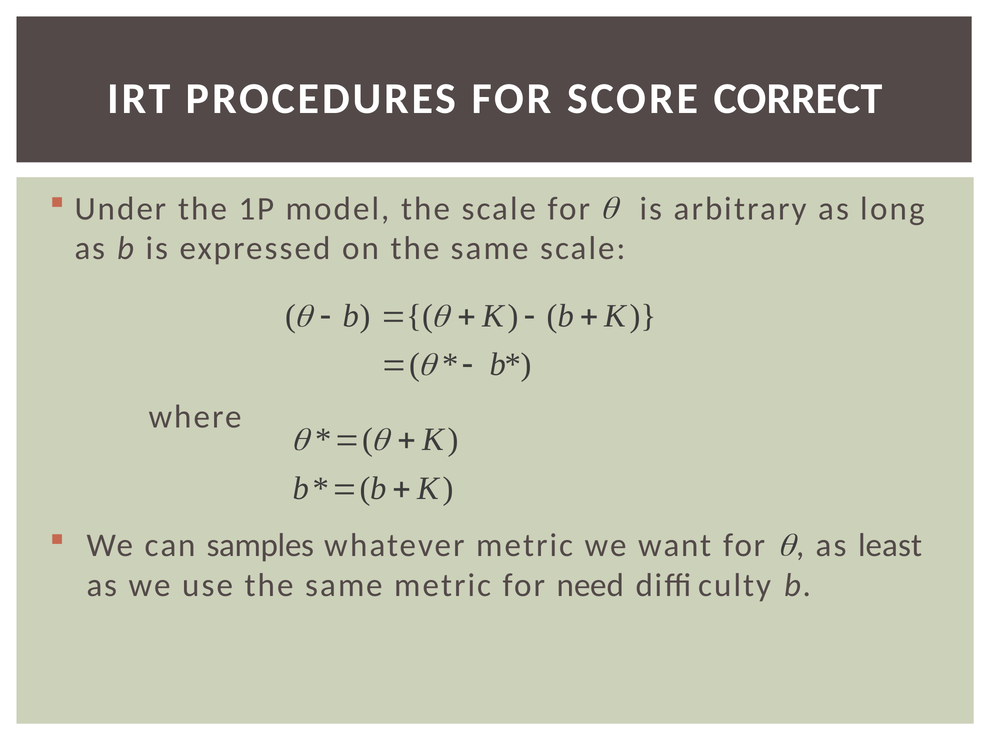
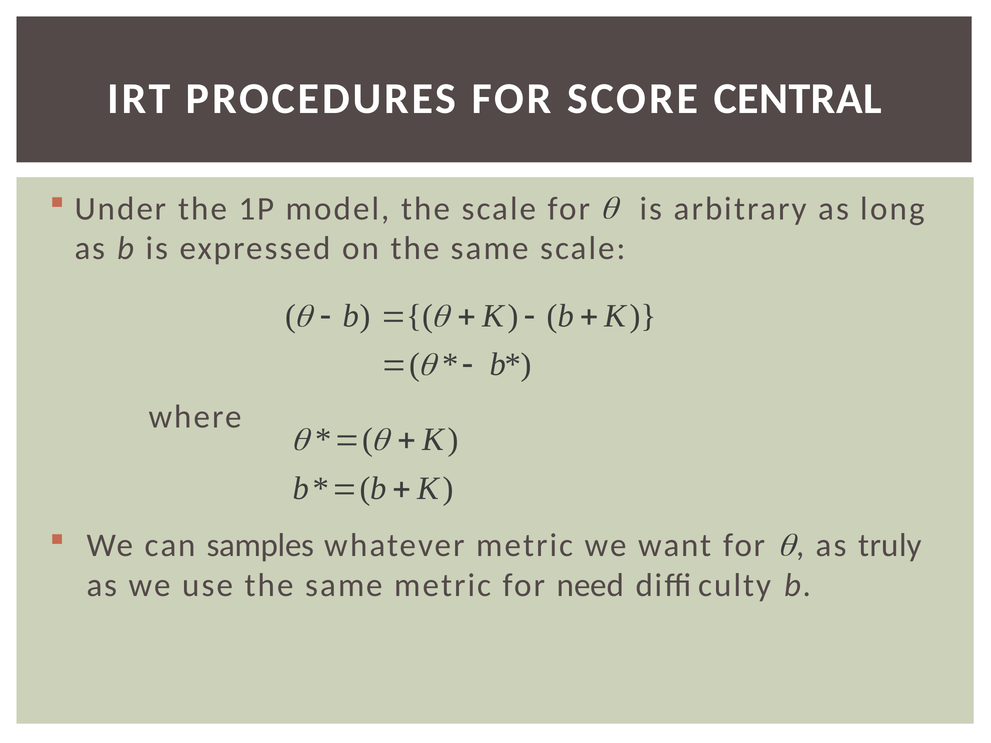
CORRECT: CORRECT -> CENTRAL (798, 99)
least: least -> truly (890, 546)
